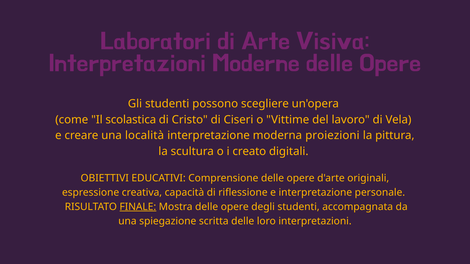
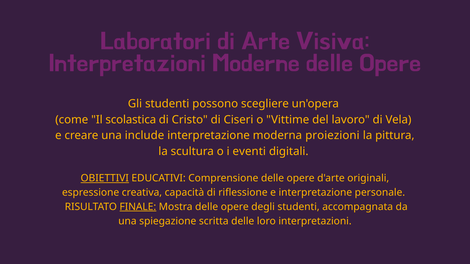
località: località -> include (145, 136)
creato: creato -> eventi (249, 152)
OBIETTIVI underline: none -> present (105, 179)
